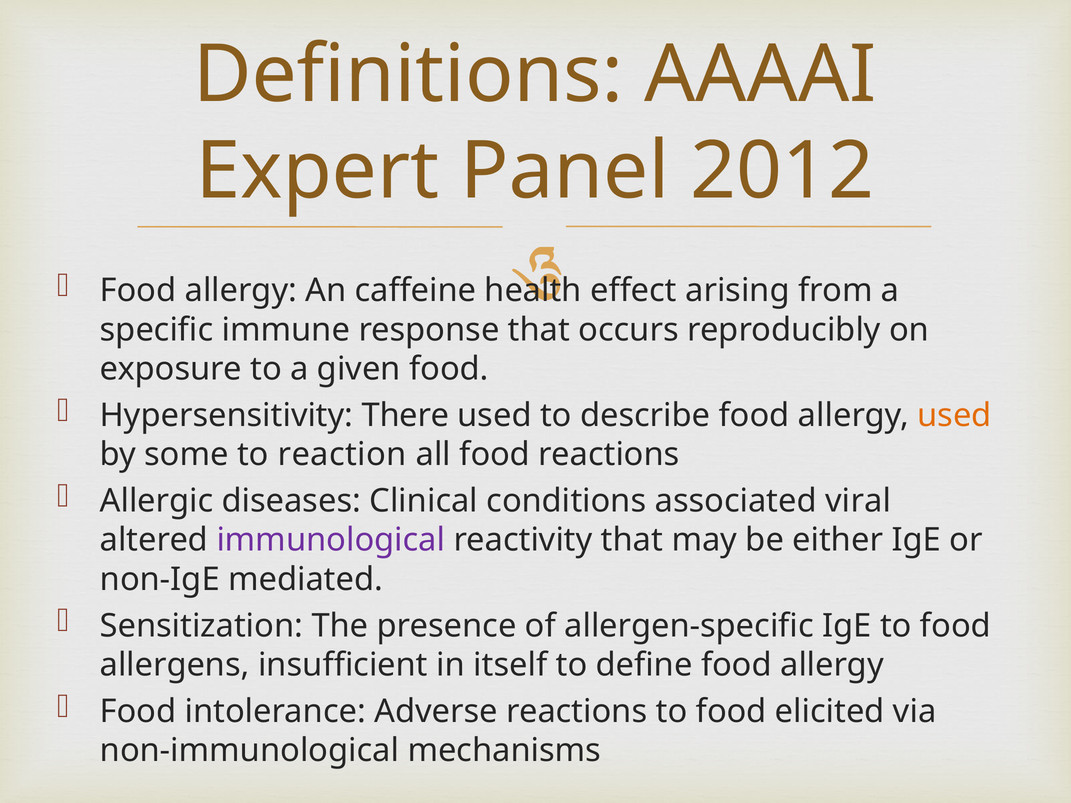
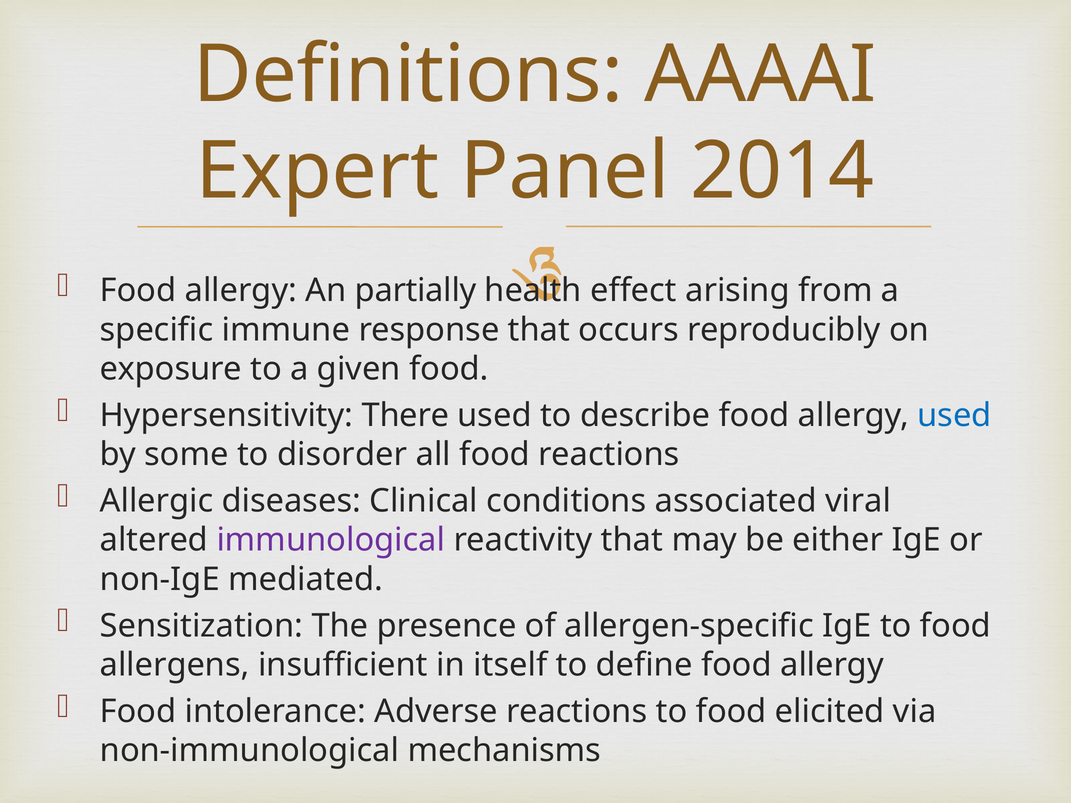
2012: 2012 -> 2014 (782, 171)
caffeine: caffeine -> partially (416, 291)
used colour: orange -> blue (954, 415)
reaction: reaction -> disorder (342, 455)
